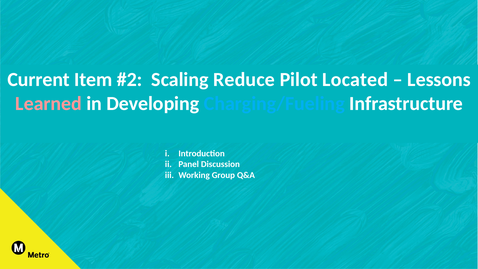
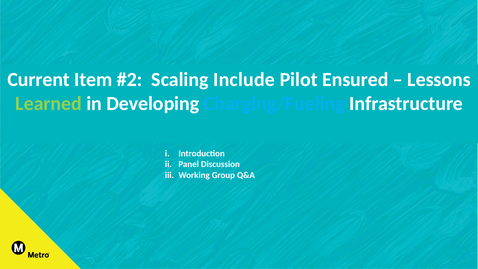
Reduce: Reduce -> Include (244, 80)
Located: Located -> Ensured (355, 80)
Learned colour: pink -> light green (49, 104)
